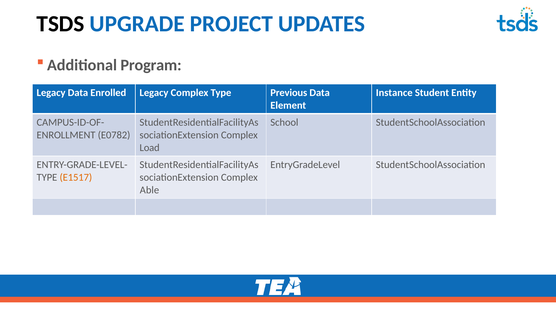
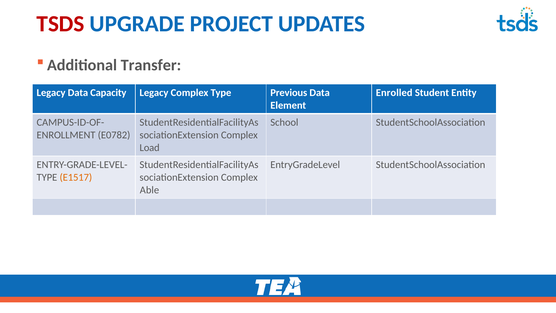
TSDS colour: black -> red (61, 24)
Program: Program -> Transfer (151, 65)
Enrolled: Enrolled -> Capacity (108, 93)
Instance: Instance -> Enrolled (394, 93)
